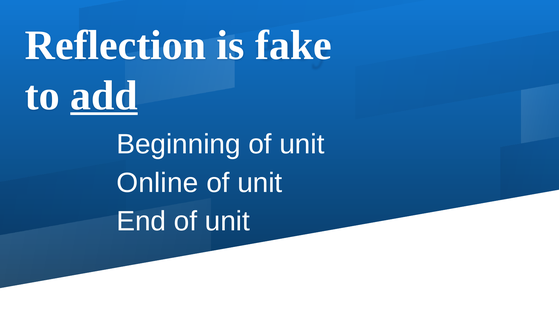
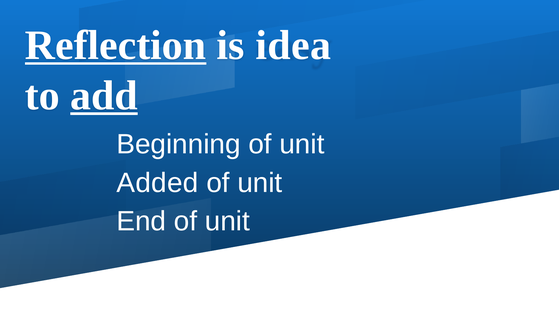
Reflection underline: none -> present (116, 45)
fake: fake -> idea (293, 45)
Online: Online -> Added (157, 183)
